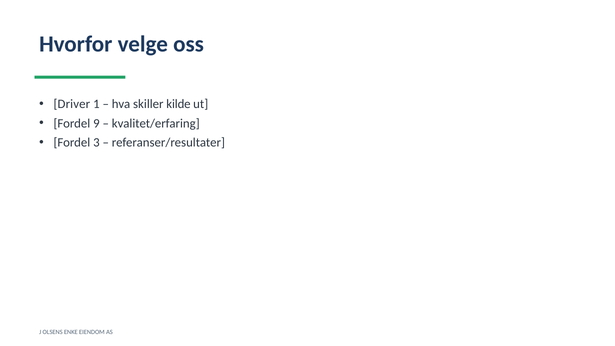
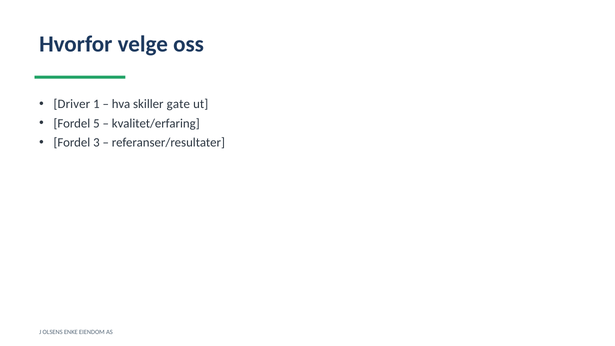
kilde: kilde -> gate (178, 104)
9: 9 -> 5 (96, 123)
